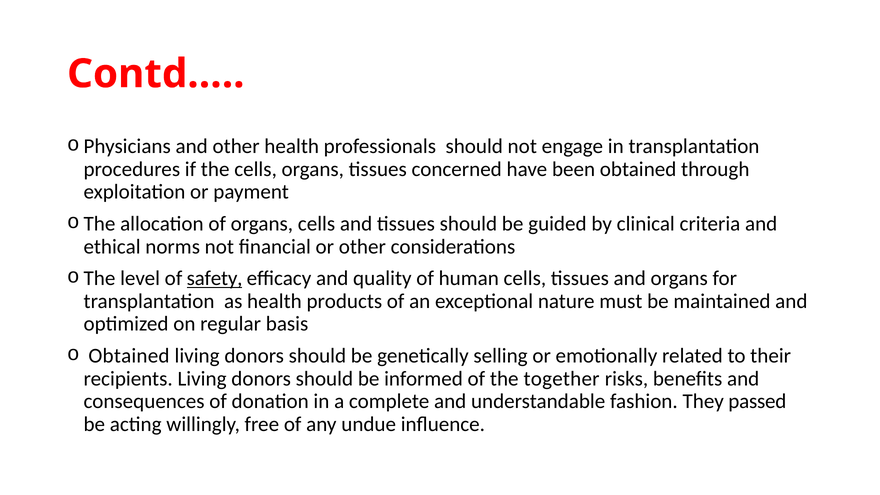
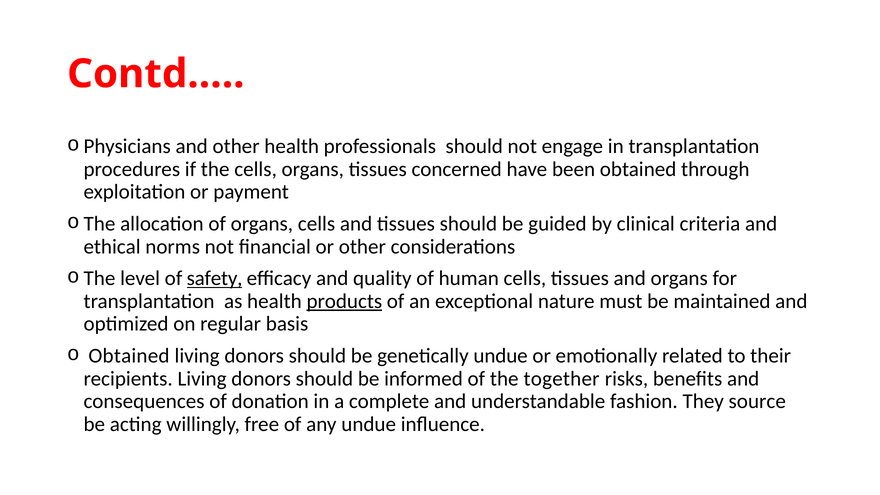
products underline: none -> present (344, 301)
genetically selling: selling -> undue (501, 356)
passed: passed -> source (757, 401)
